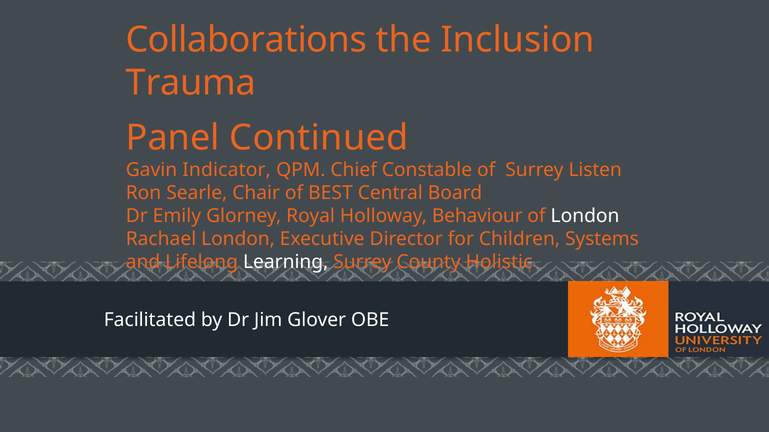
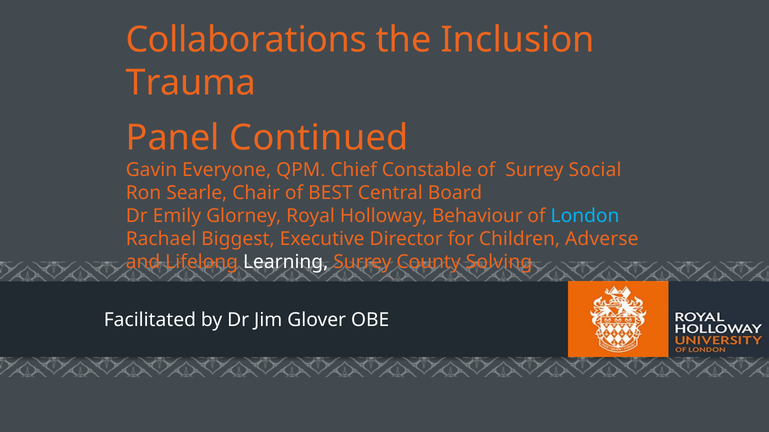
Indicator: Indicator -> Everyone (227, 170)
Listen: Listen -> Social (595, 170)
London colour: white -> light blue (585, 216)
Rachael London: London -> Biggest (238, 239)
Systems: Systems -> Adverse (602, 239)
Holistic: Holistic -> Solving (499, 262)
